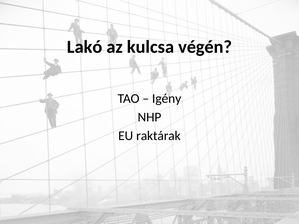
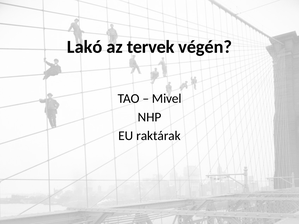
kulcsa: kulcsa -> tervek (151, 47)
Igény: Igény -> Mivel (167, 99)
